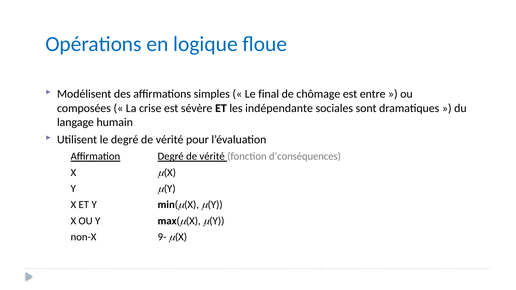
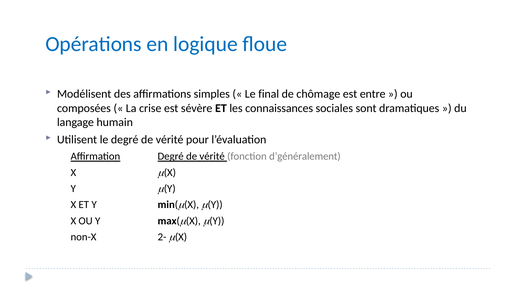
indépendante: indépendante -> connaissances (279, 108)
d’conséquences: d’conséquences -> d’généralement (305, 157)
9-: 9- -> 2- (162, 237)
